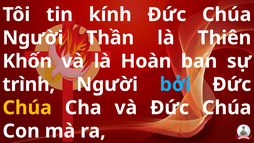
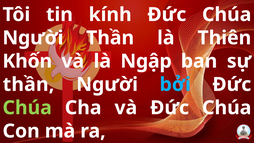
Hoàn: Hoàn -> Ngập (146, 61)
trình: trình -> thần (29, 84)
Chúa colour: yellow -> light green (27, 108)
